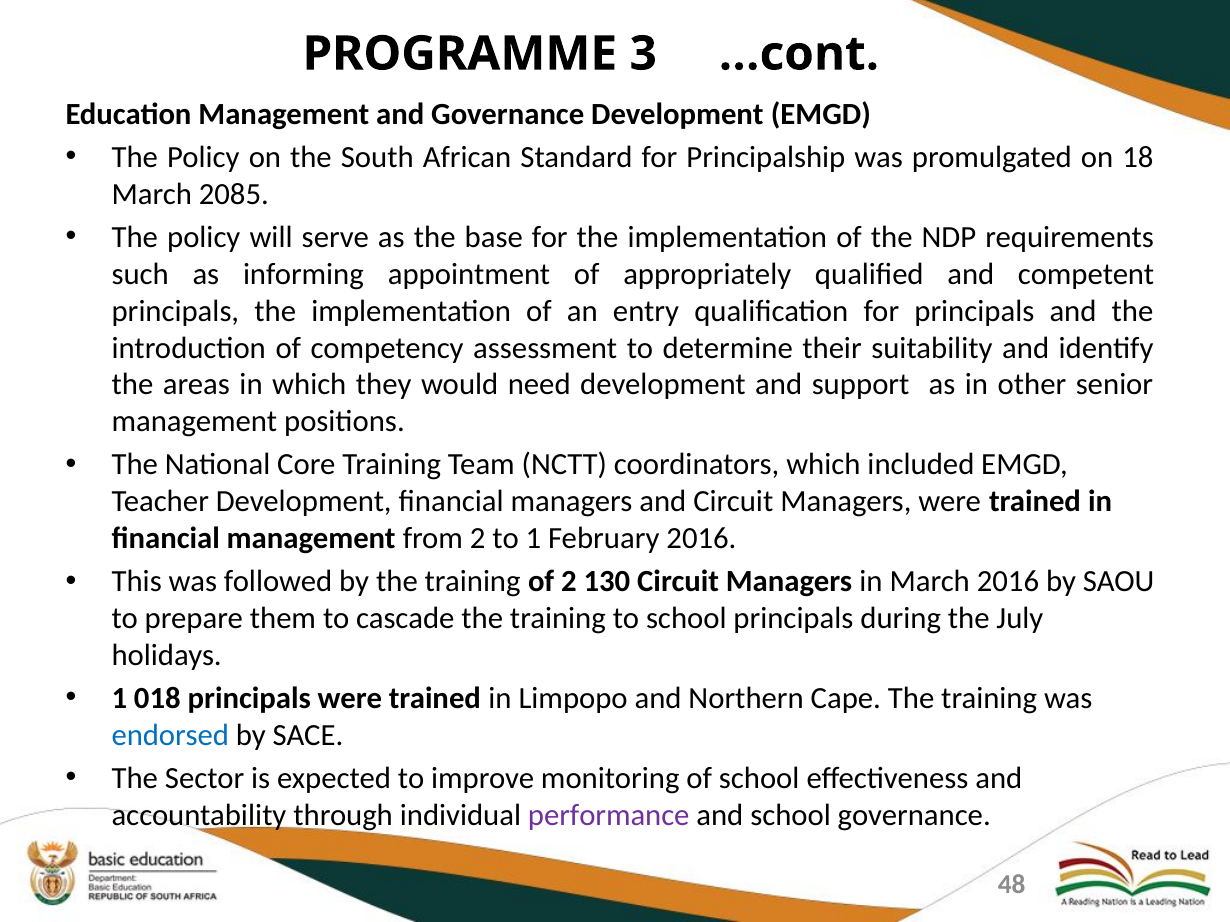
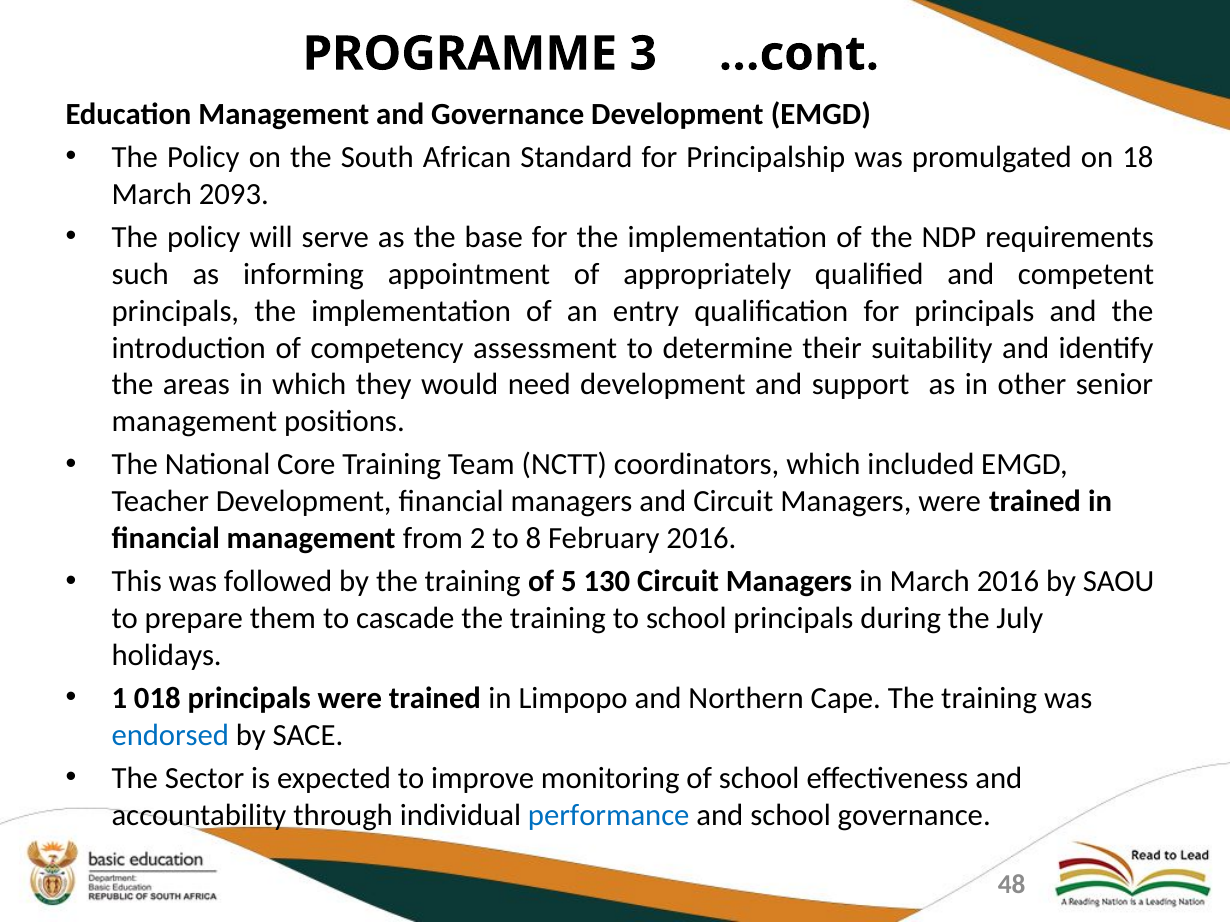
2085: 2085 -> 2093 (234, 194)
to 1: 1 -> 8 (533, 539)
of 2: 2 -> 5 (569, 582)
performance colour: purple -> blue (609, 816)
